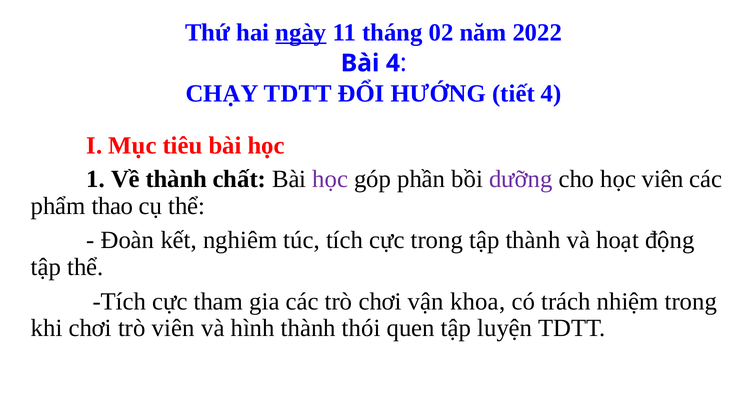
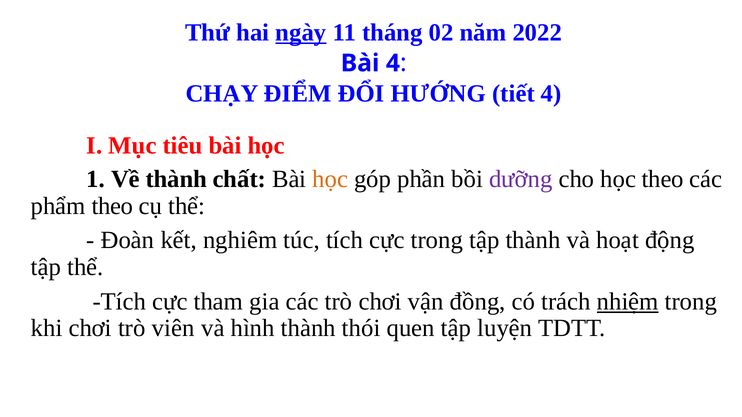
CHẠY TDTT: TDTT -> ĐIỂM (298, 94)
học colour: purple -> orange (330, 179)
học viên: viên -> theo (663, 179)
phẩm thao: thao -> theo (112, 206)
khoa: khoa -> đồng (478, 302)
nhiệm underline: none -> present (628, 302)
